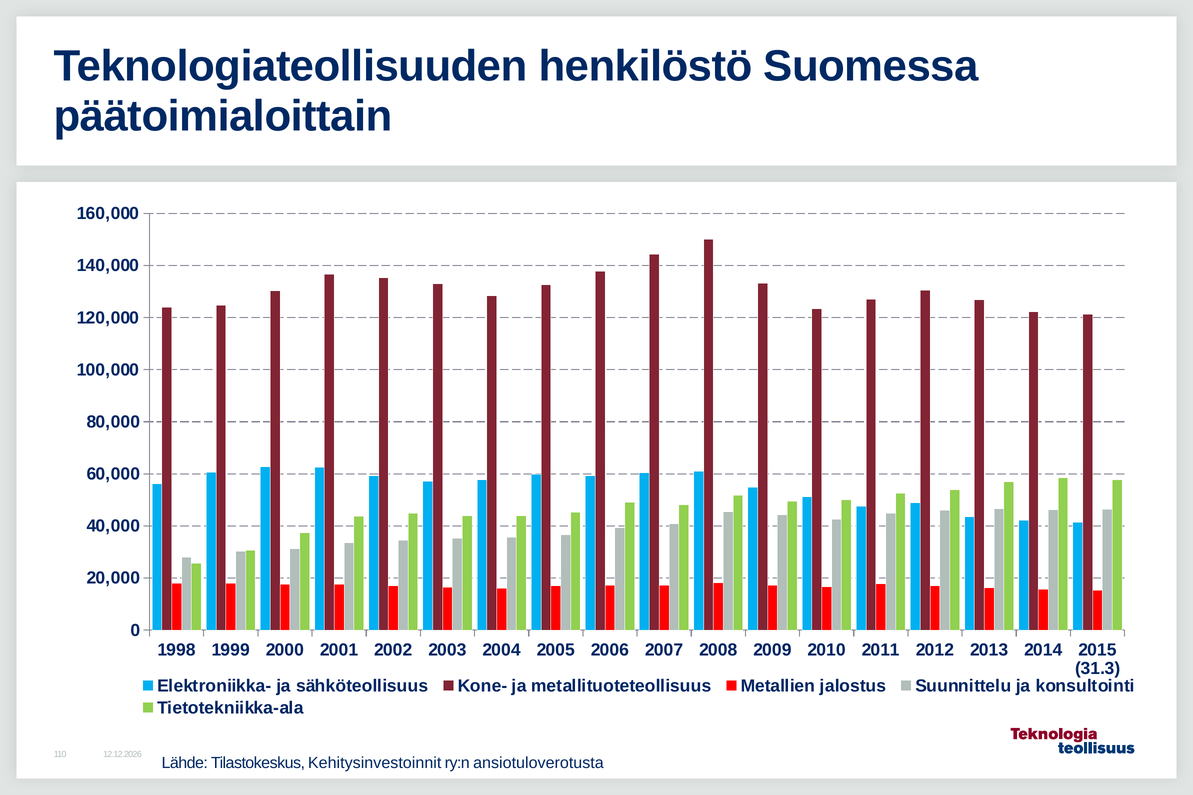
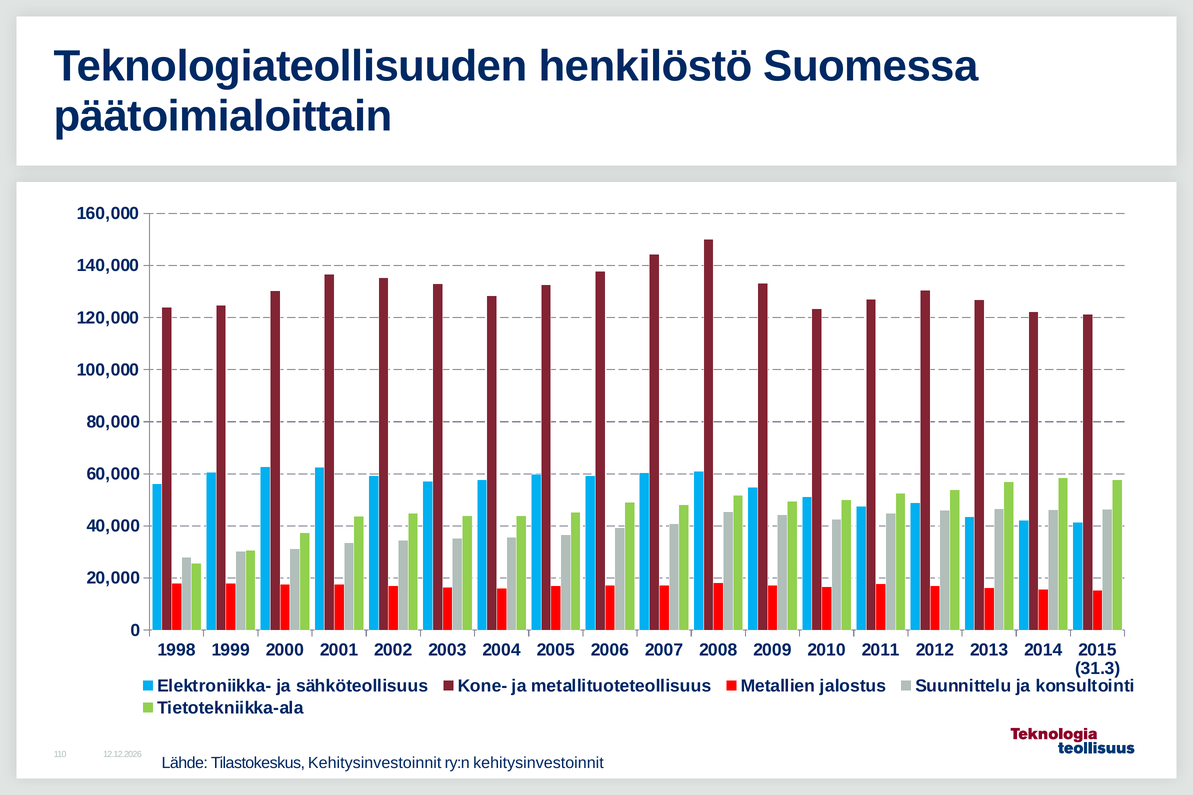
ry:n ansiotuloverotusta: ansiotuloverotusta -> kehitysinvestoinnit (538, 763)
